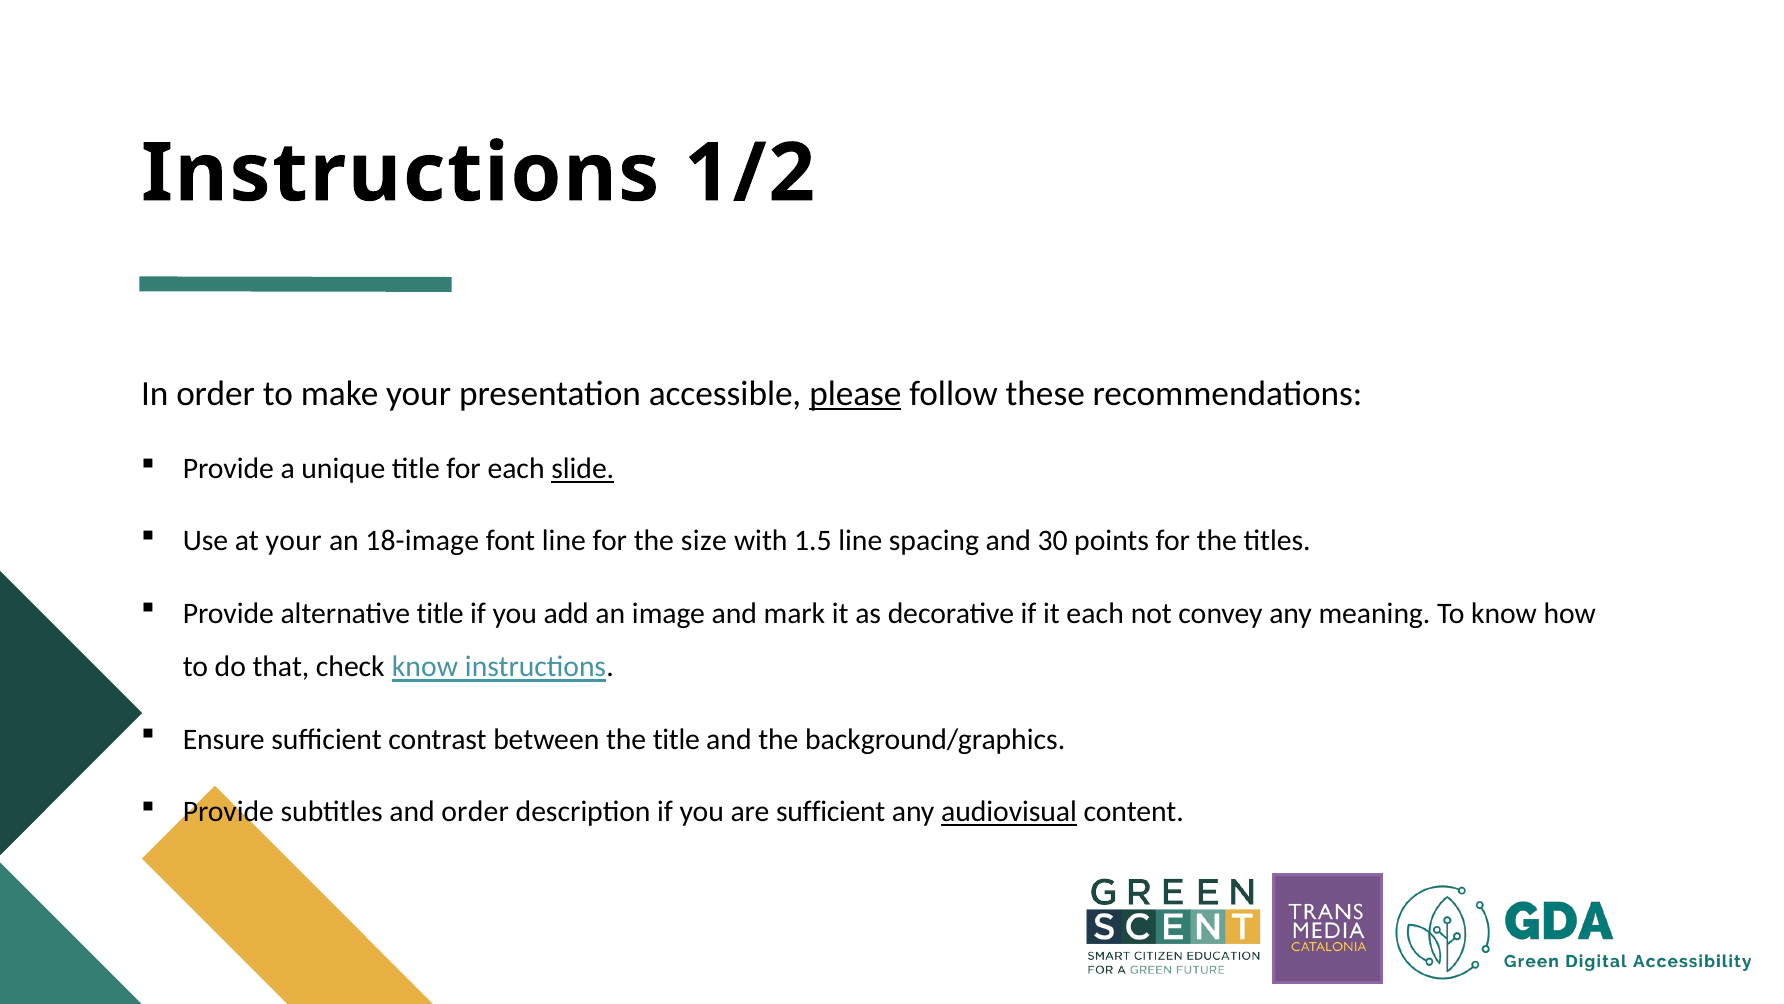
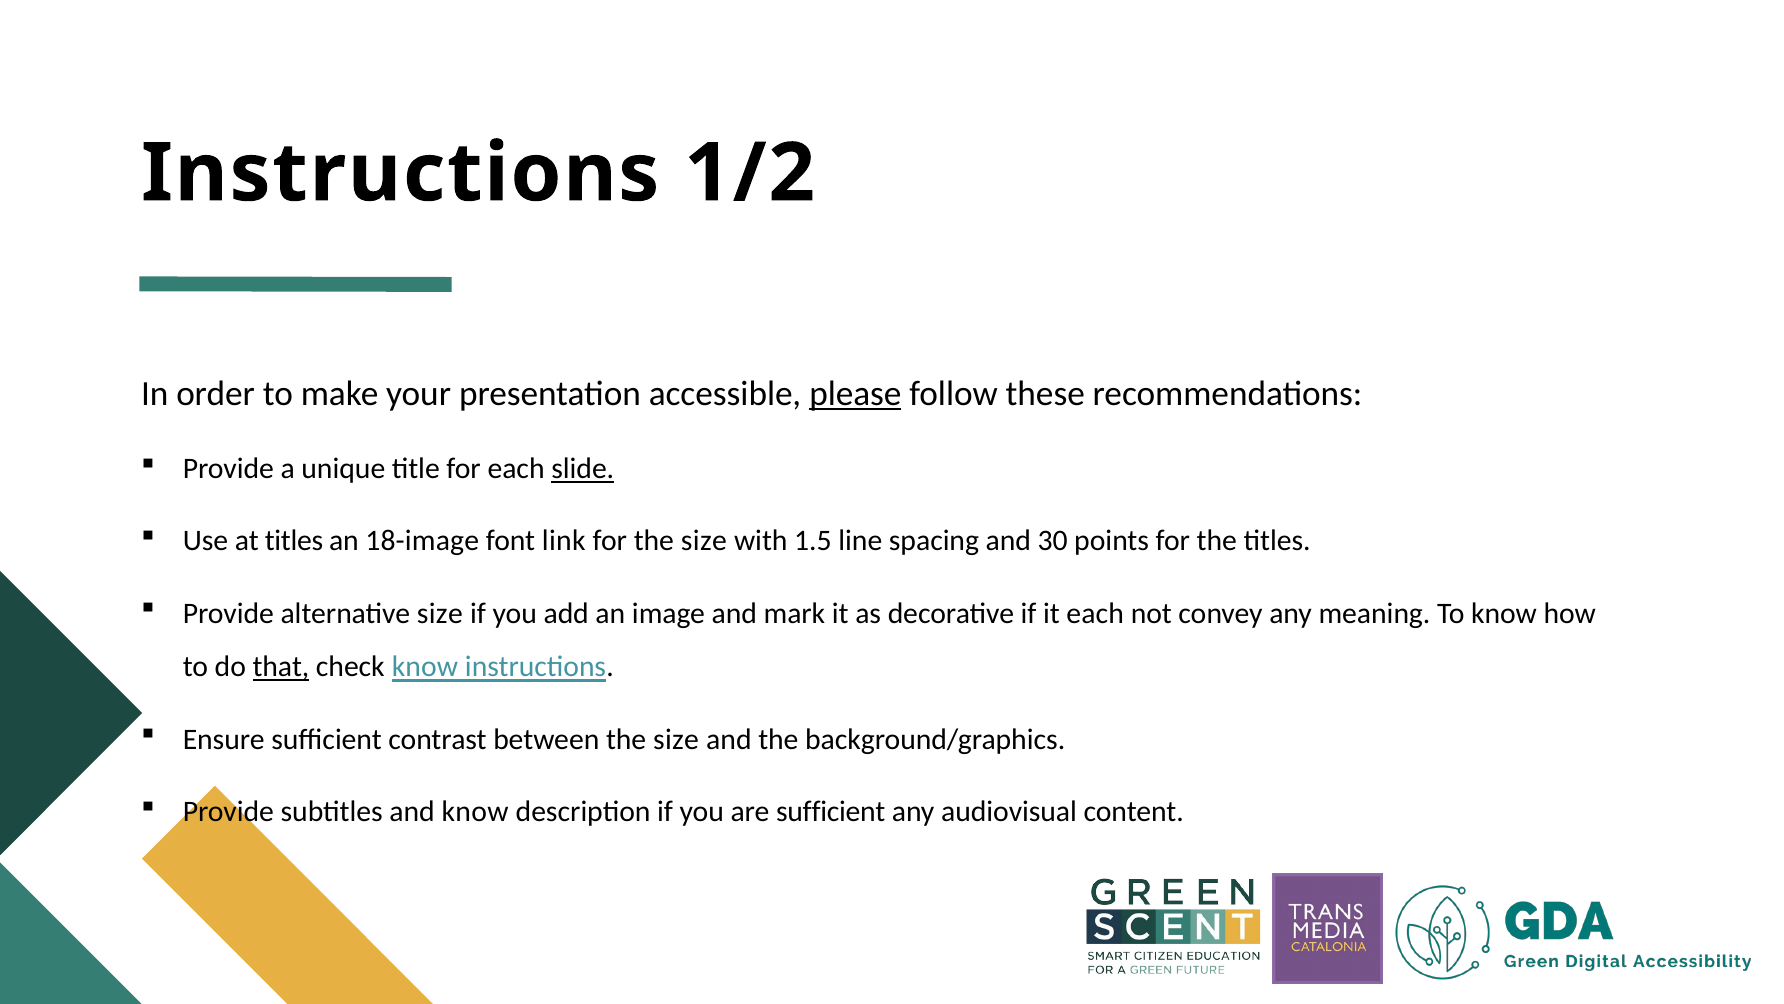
at your: your -> titles (294, 541)
font line: line -> link (564, 541)
alternative title: title -> size (440, 613)
that underline: none -> present (281, 667)
between the title: title -> size (676, 739)
and order: order -> know (475, 812)
audiovisual underline: present -> none (1009, 812)
